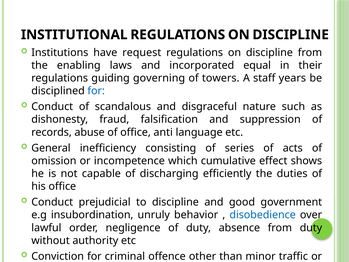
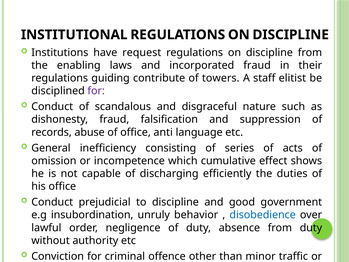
incorporated equal: equal -> fraud (257, 65)
governing: governing -> contribute (159, 78)
years: years -> elitist (292, 78)
for colour: blue -> purple (96, 91)
